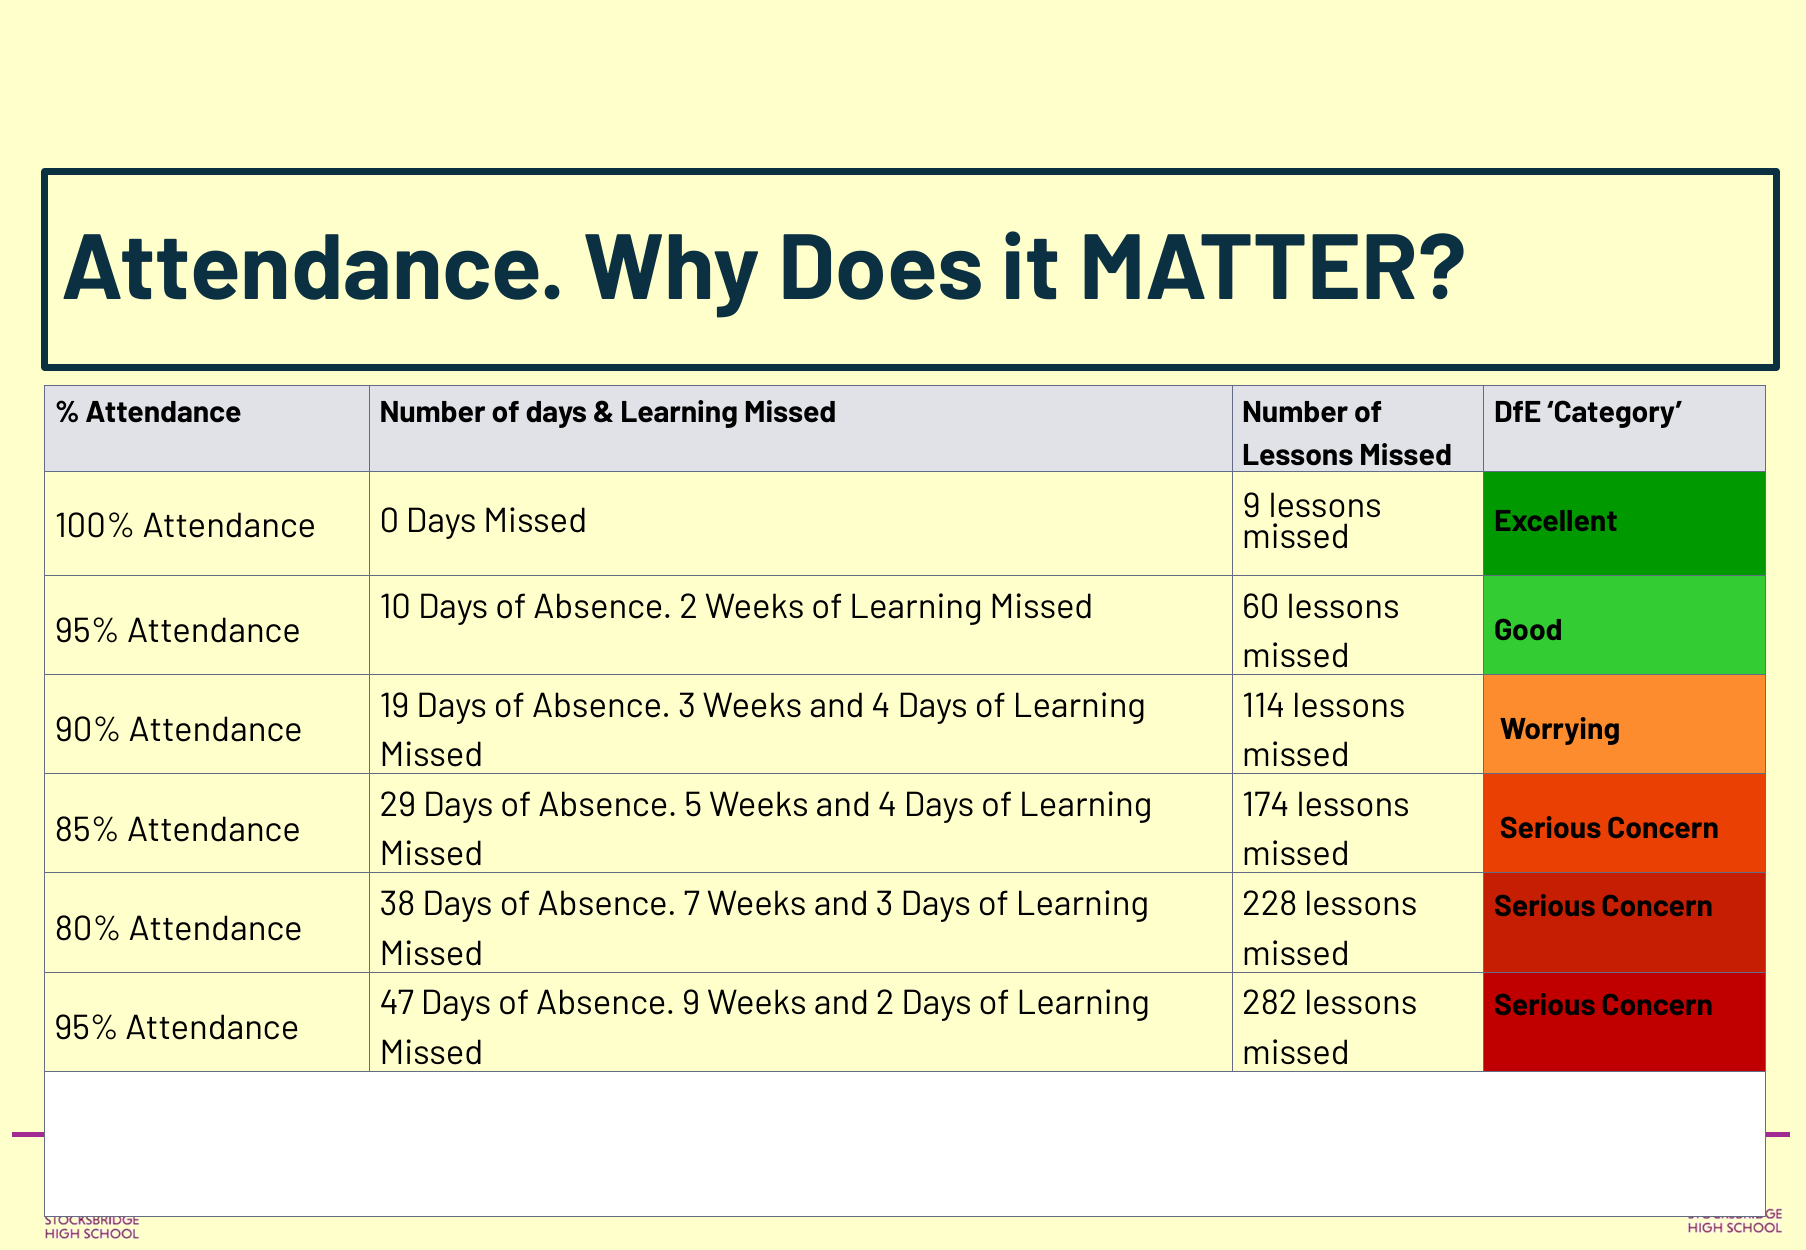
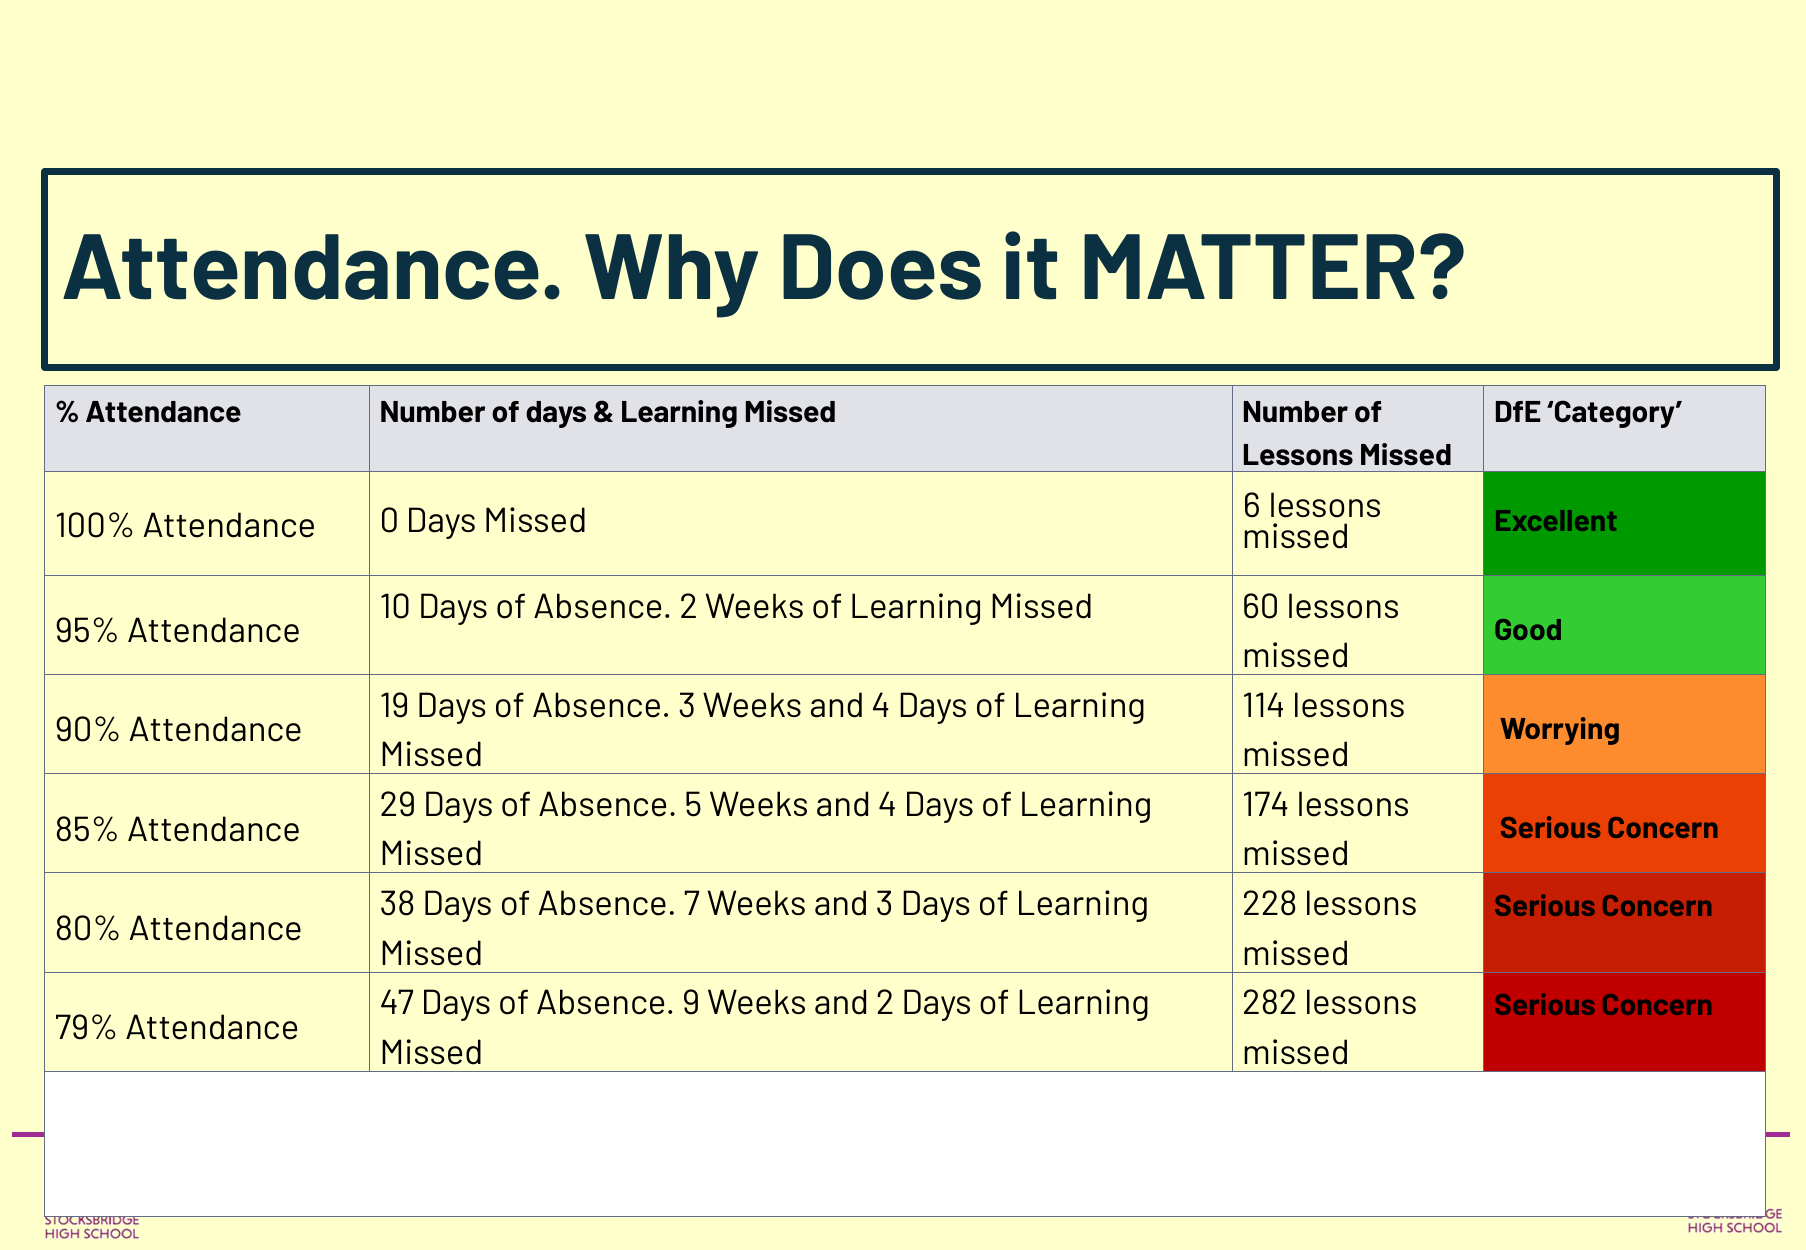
Missed 9: 9 -> 6 (1252, 506)
95%: 95% -> 79% (87, 1028)
